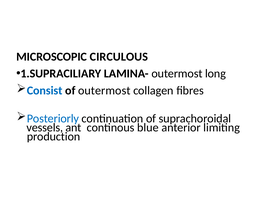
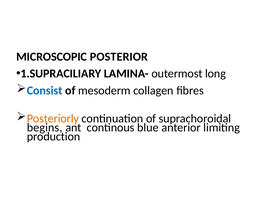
CIRCULOUS: CIRCULOUS -> POSTERIOR (119, 57)
of outermost: outermost -> mesoderm (104, 91)
Posteriorly colour: blue -> orange (53, 119)
vessels: vessels -> begins (45, 128)
